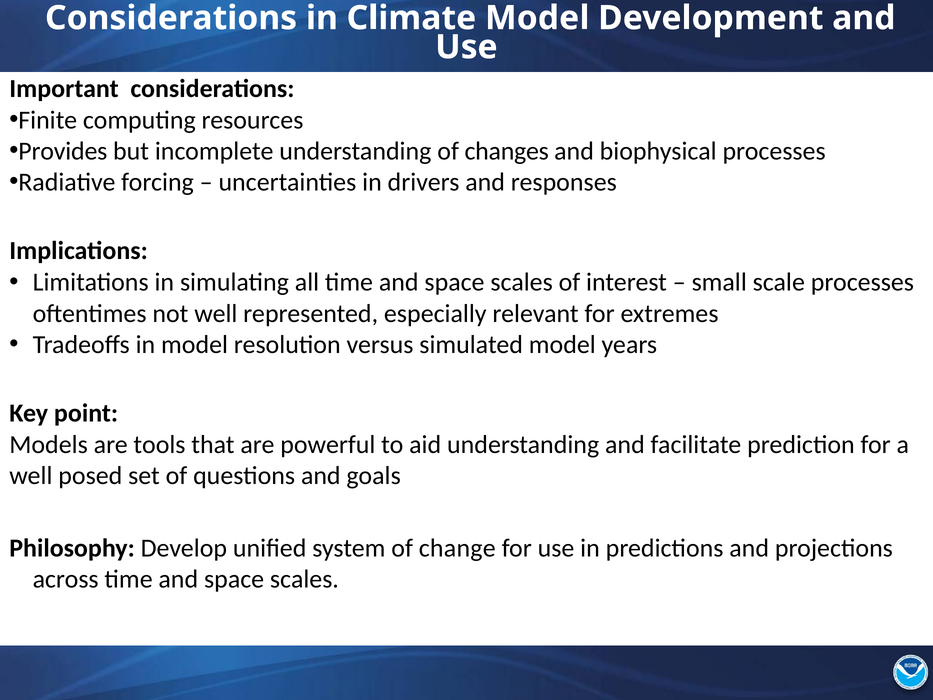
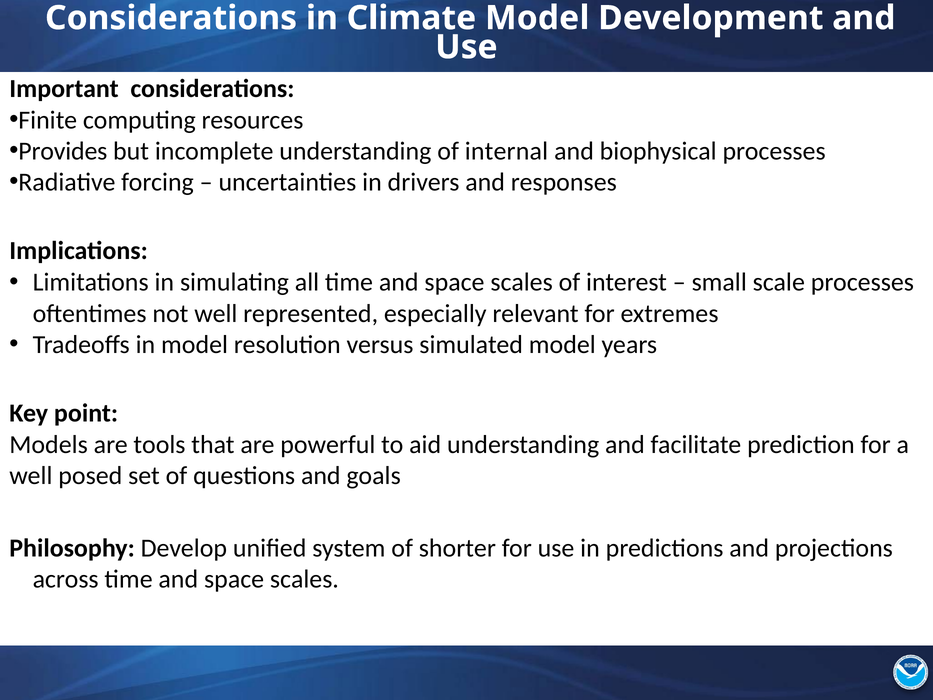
changes: changes -> internal (506, 151)
change: change -> shorter (457, 548)
